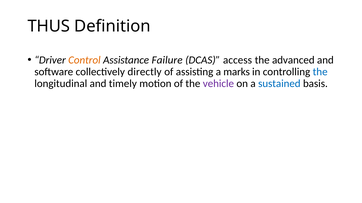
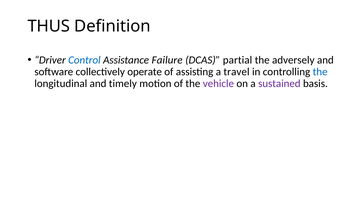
Control colour: orange -> blue (84, 60)
access: access -> partial (238, 60)
advanced: advanced -> adversely (293, 60)
directly: directly -> operate (145, 72)
marks: marks -> travel (237, 72)
sustained colour: blue -> purple (279, 84)
